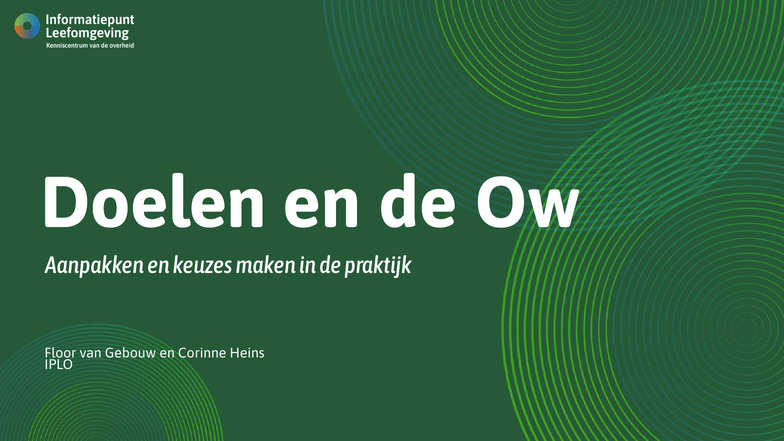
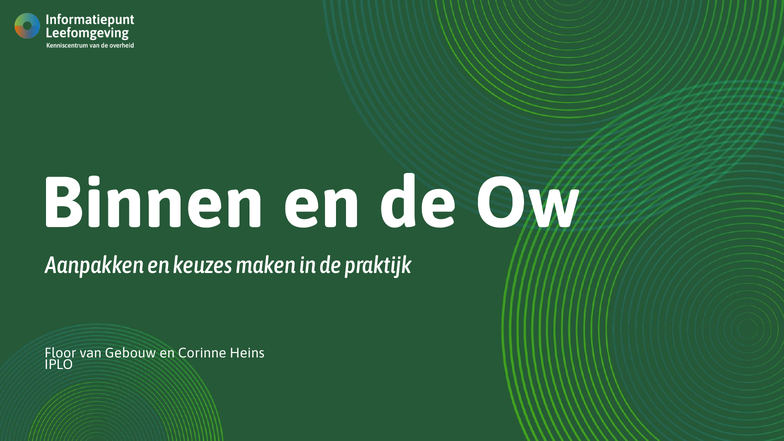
Doelen: Doelen -> Binnen (153, 203)
